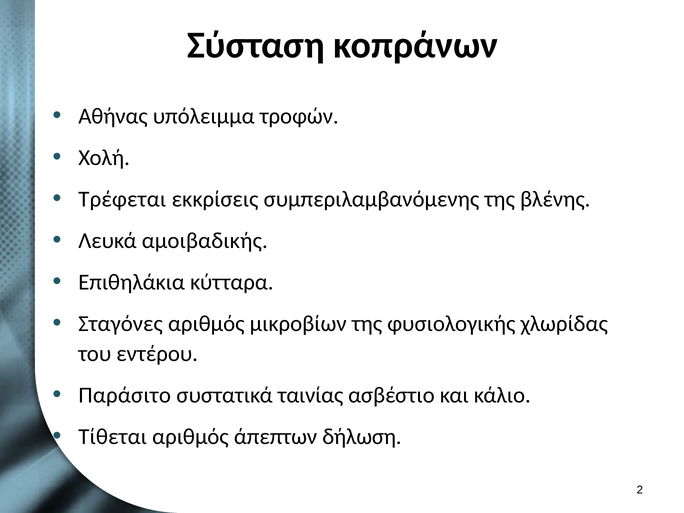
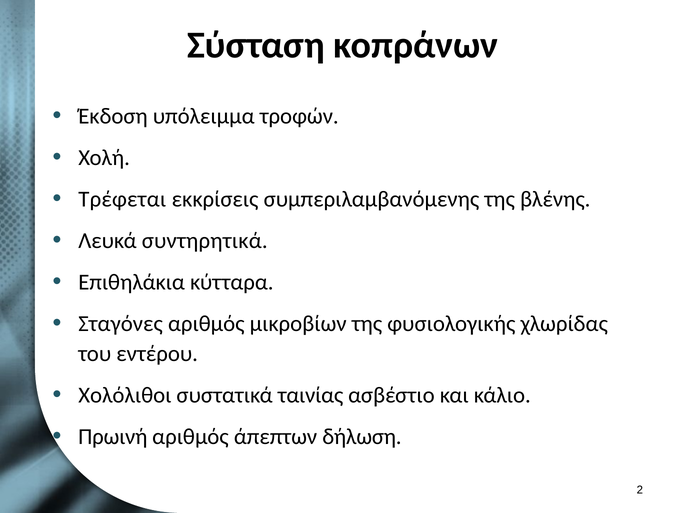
Αθήνας: Αθήνας -> Έκδοση (113, 116)
αμοιβαδικής: αμοιβαδικής -> συντηρητικά (205, 241)
Παράσιτο: Παράσιτο -> Χολόλιθοι (125, 395)
Τίθεται: Τίθεται -> Πρωινή (113, 437)
